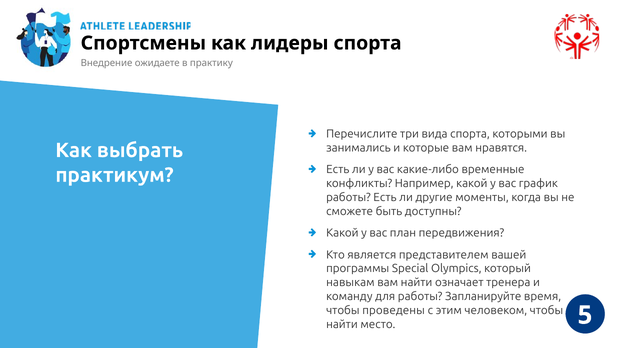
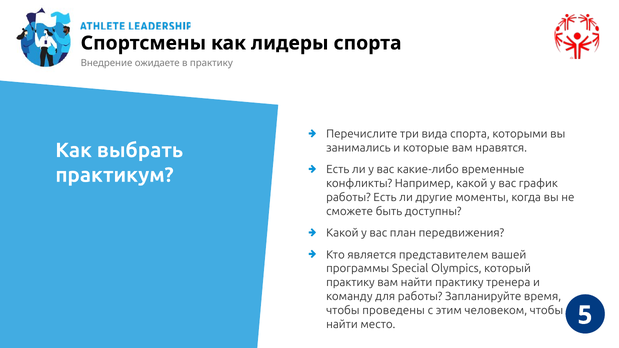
навыкам: навыкам -> практику (350, 283)
найти означает: означает -> практику (459, 283)
